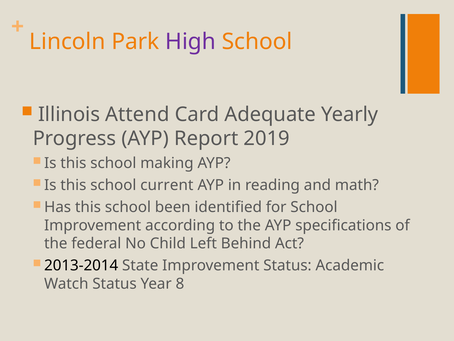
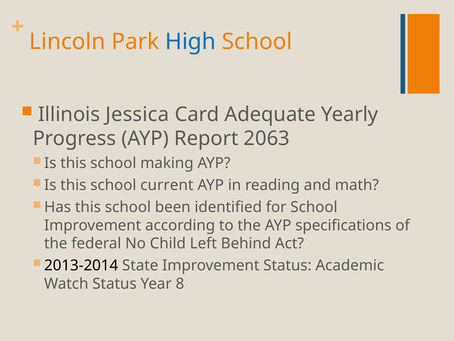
High colour: purple -> blue (191, 42)
Attend: Attend -> Jessica (137, 114)
2019: 2019 -> 2063 (267, 138)
